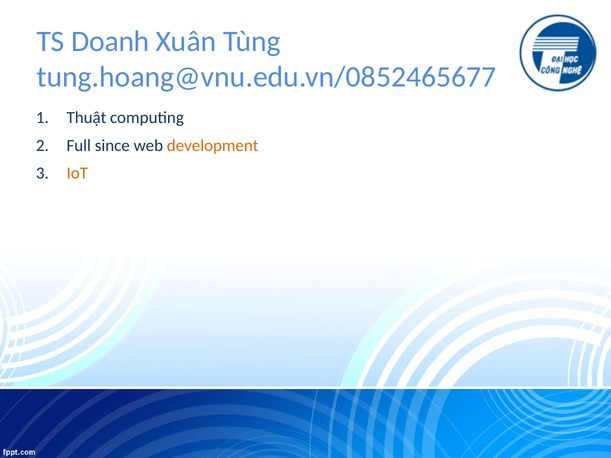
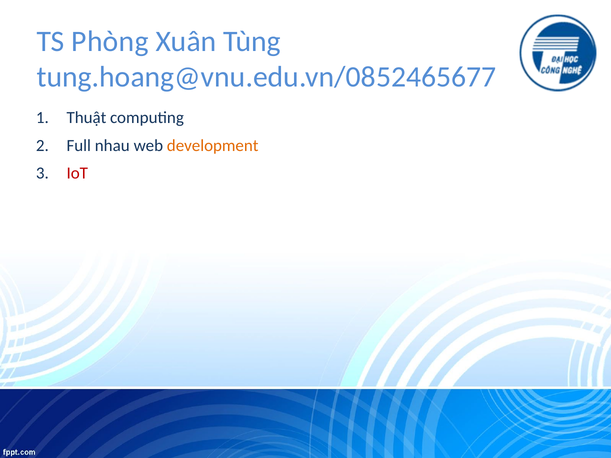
Doanh: Doanh -> Phòng (110, 41)
since: since -> nhau (112, 146)
IoT colour: orange -> red (77, 173)
